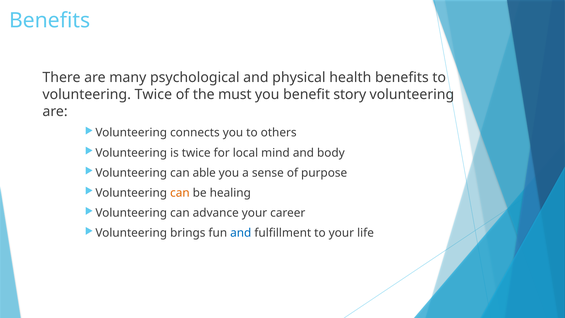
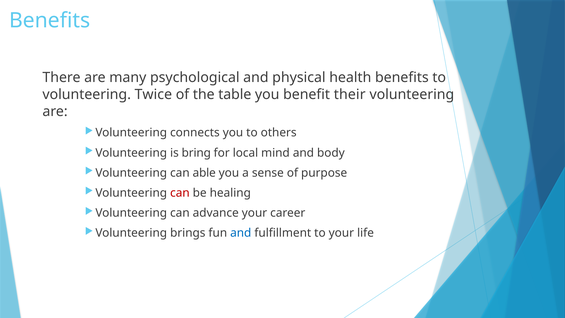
must: must -> table (235, 94)
story: story -> their (350, 94)
is twice: twice -> bring (196, 153)
can colour: orange -> red (180, 193)
